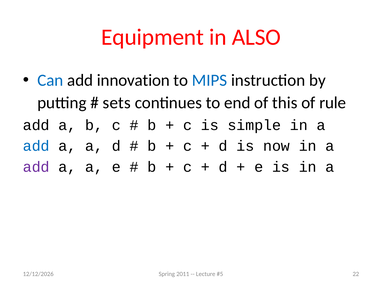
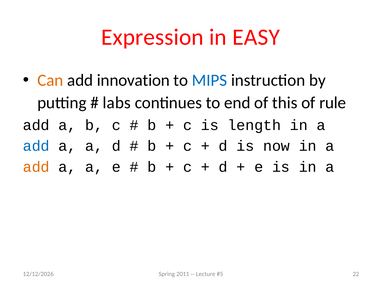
Equipment: Equipment -> Expression (152, 37)
ALSO: ALSO -> EASY (256, 37)
Can colour: blue -> orange (50, 80)
sets: sets -> labs (117, 103)
simple: simple -> length (254, 125)
add colour: purple -> orange (36, 167)
